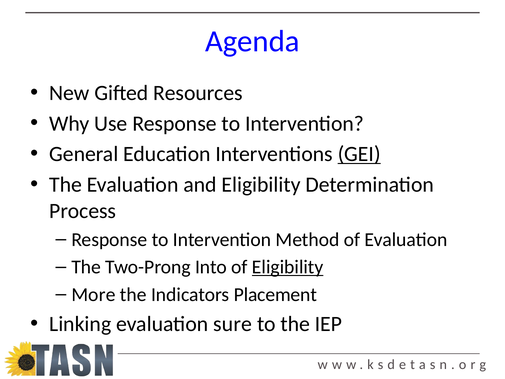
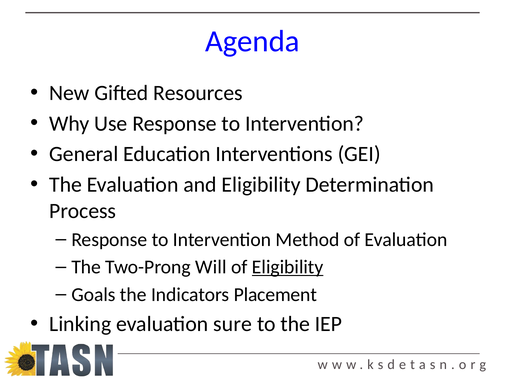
GEI underline: present -> none (359, 154)
Into: Into -> Will (211, 267)
More: More -> Goals (93, 294)
